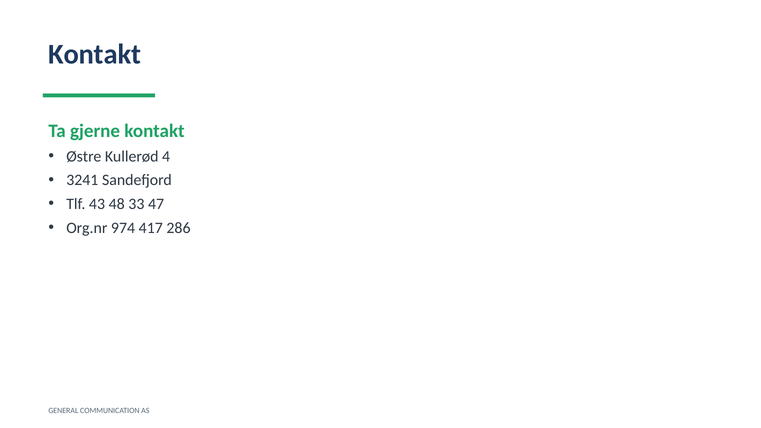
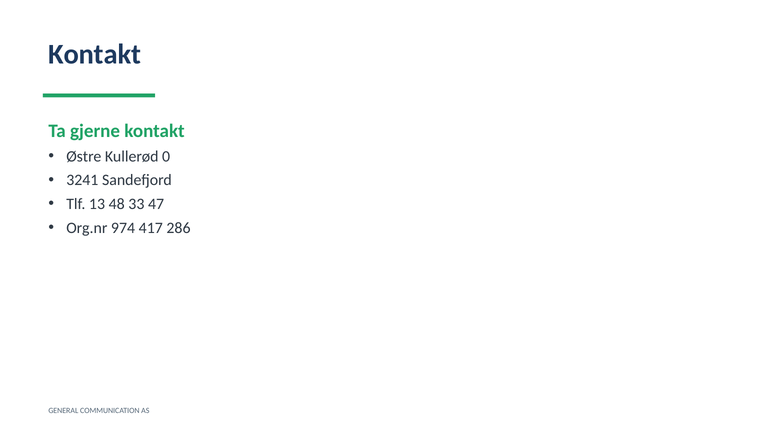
4: 4 -> 0 (166, 156)
43: 43 -> 13 (97, 204)
